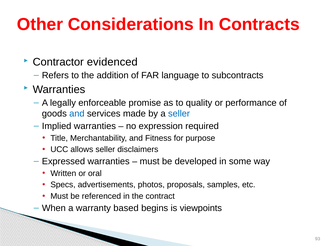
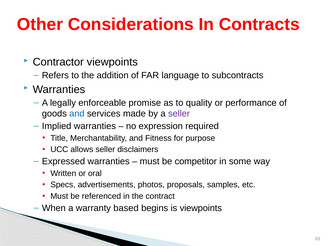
Contractor evidenced: evidenced -> viewpoints (112, 62)
seller colour: blue -> purple (179, 114)
developed: developed -> competitor (196, 161)
